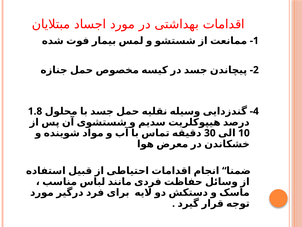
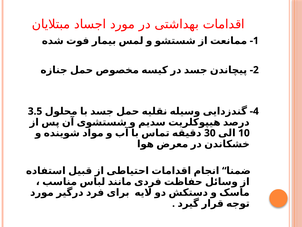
1.8: 1.8 -> 3.5 (35, 111)
